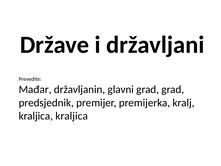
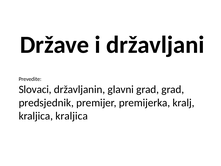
Mađar: Mađar -> Slovaci (35, 89)
